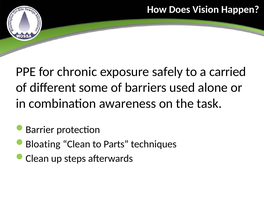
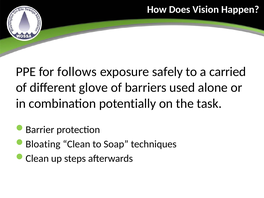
chronic: chronic -> follows (77, 72)
some: some -> glove (93, 88)
awareness: awareness -> potentially (128, 103)
Parts: Parts -> Soap (116, 144)
